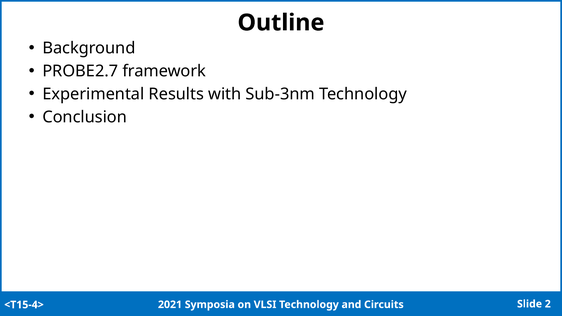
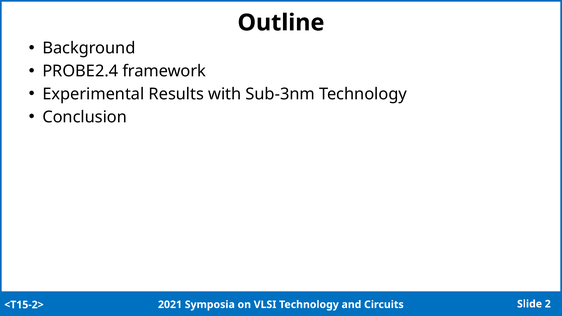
PROBE2.7: PROBE2.7 -> PROBE2.4 (80, 71)
<T15-4>: <T15-4> -> <T15-2> (24, 305)
